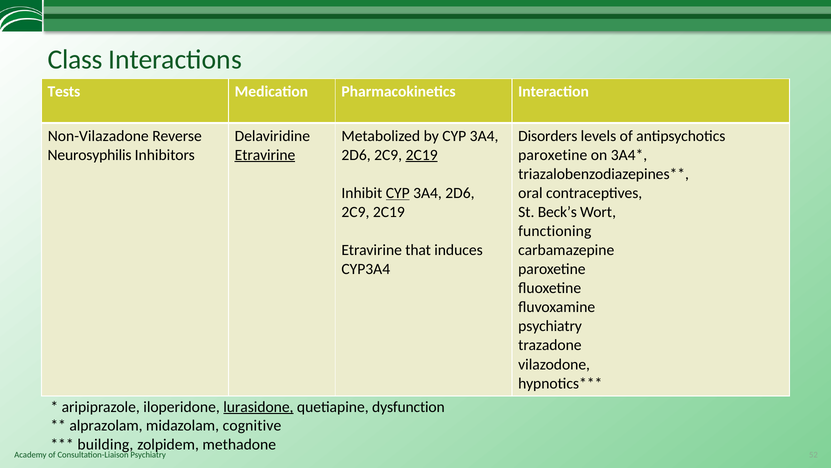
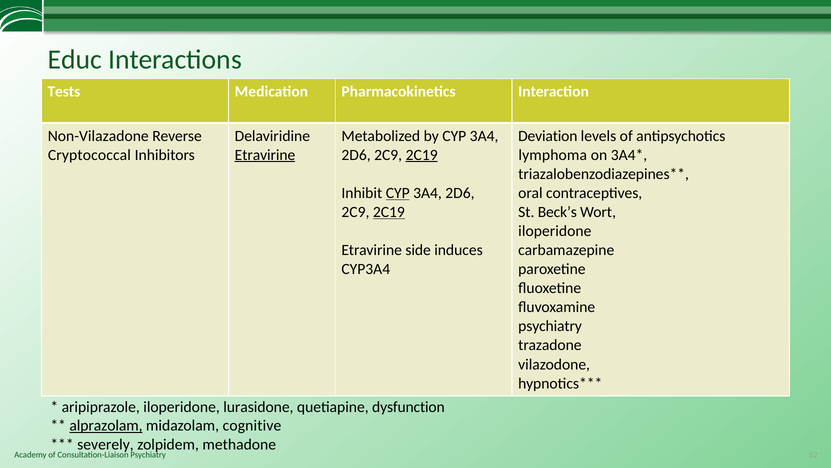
Class: Class -> Educ (75, 60)
Disorders: Disorders -> Deviation (548, 136)
Neurosyphilis: Neurosyphilis -> Cryptococcal (89, 155)
paroxetine: paroxetine -> lymphoma (553, 155)
2C19 underline: none -> present (389, 212)
functioning: functioning -> iloperidone (555, 231)
that: that -> side (418, 250)
lurasidone underline: present -> none (258, 406)
alprazolam underline: none -> present (106, 425)
building: building -> severely (105, 444)
